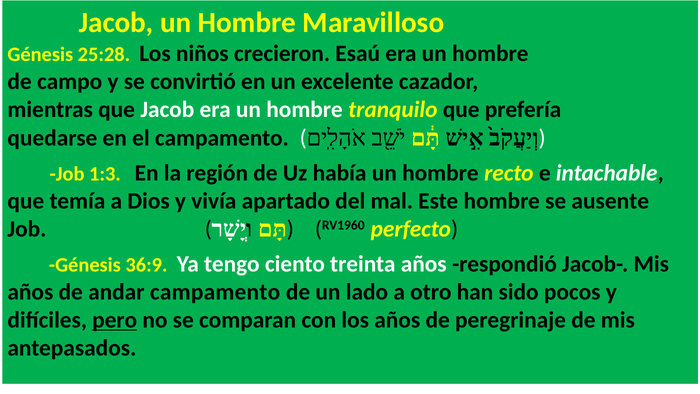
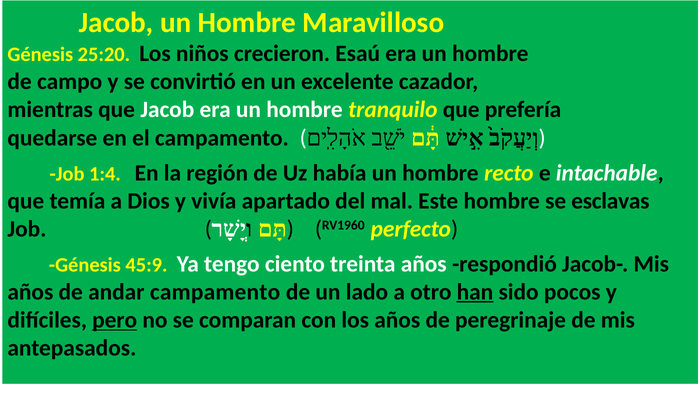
25:28: 25:28 -> 25:20 (104, 55)
1:3: 1:3 -> 1:4 (105, 174)
ausente: ausente -> esclavas (610, 201)
36:9: 36:9 -> 45:9 (146, 265)
han underline: none -> present (475, 292)
